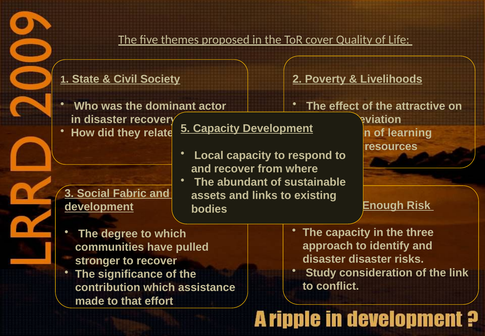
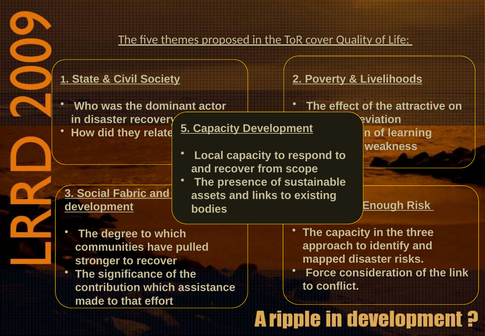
resources: resources -> weakness (391, 146)
where: where -> scope (302, 169)
abundant: abundant -> presence (242, 182)
disaster: disaster -> mapped (324, 259)
Study: Study -> Force (321, 273)
